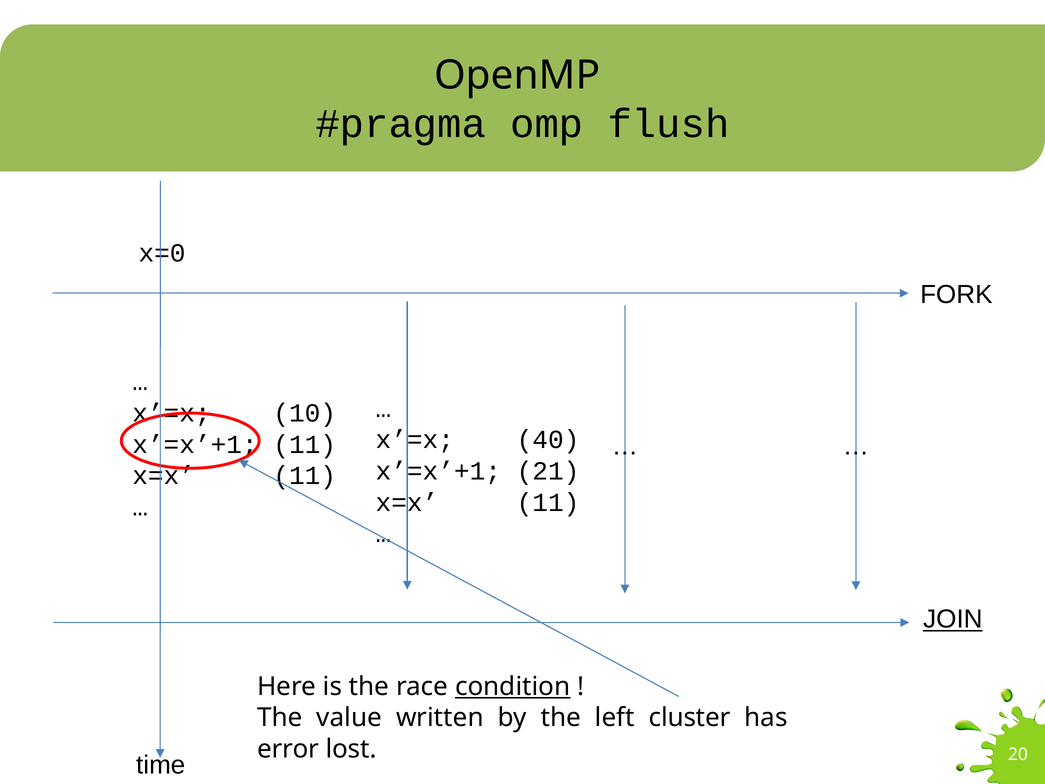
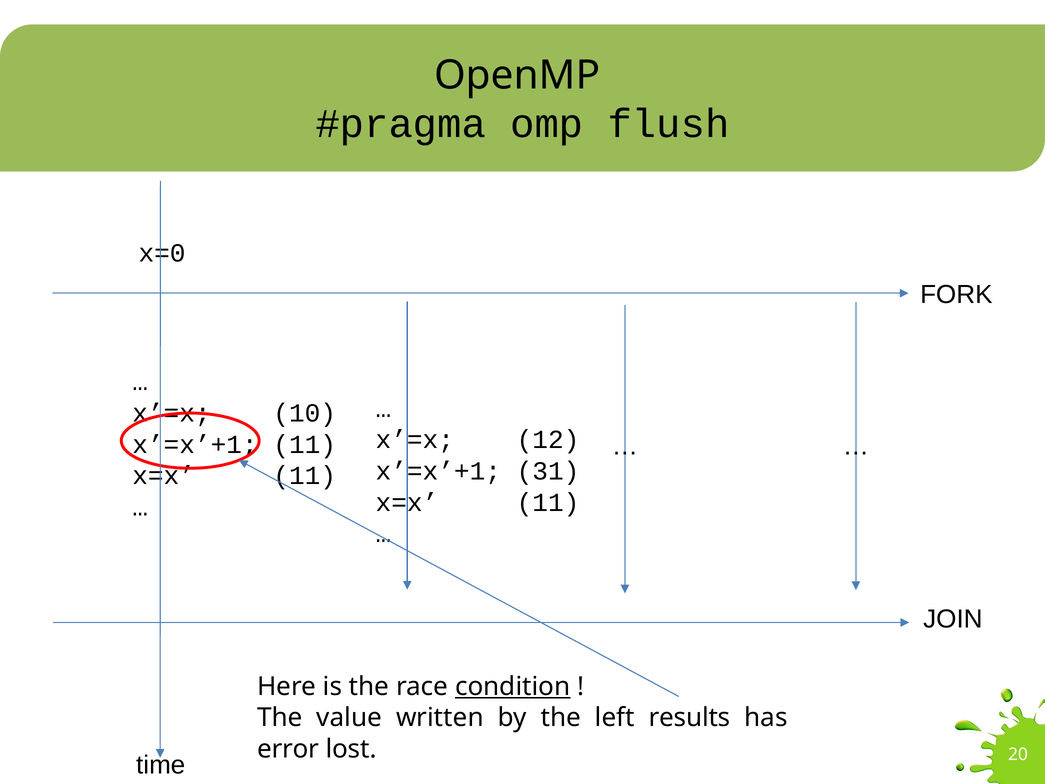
40: 40 -> 12 (548, 440)
21: 21 -> 31 (548, 471)
JOIN underline: present -> none (953, 619)
cluster: cluster -> results (690, 718)
